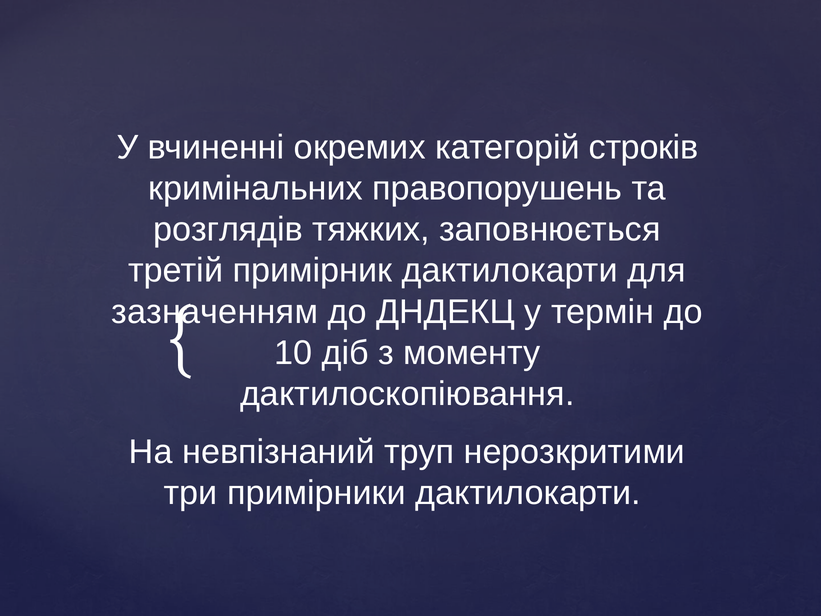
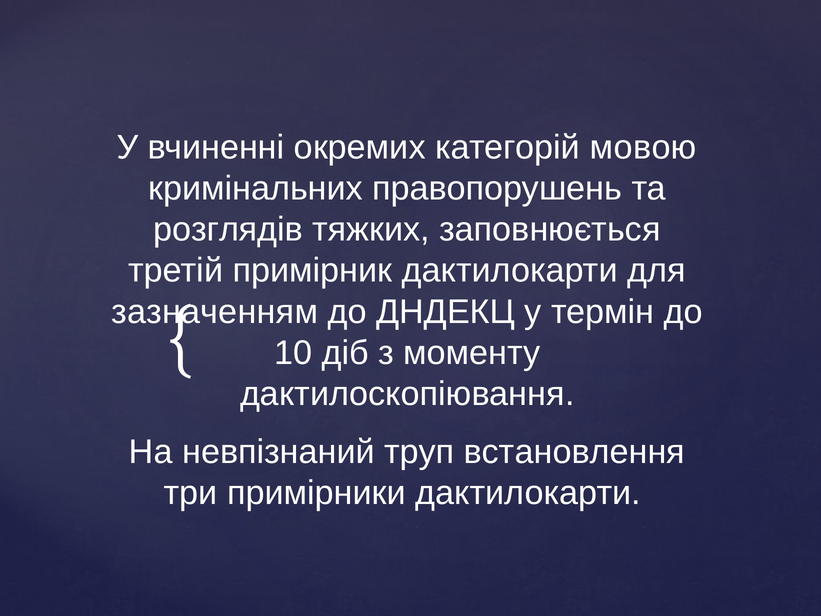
строків: строків -> мовою (643, 147)
нерозкритими: нерозкритими -> встановлення (574, 452)
